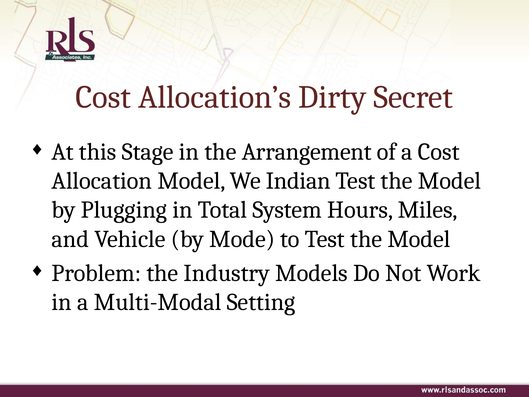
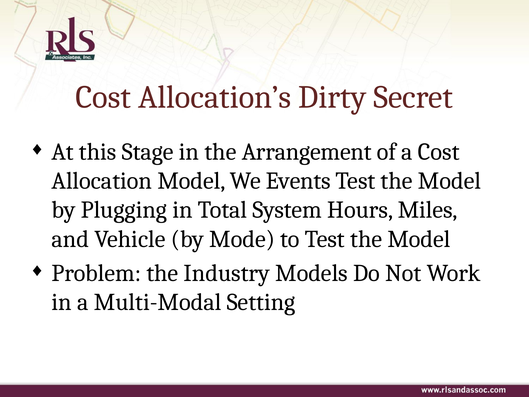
Indian: Indian -> Events (298, 181)
